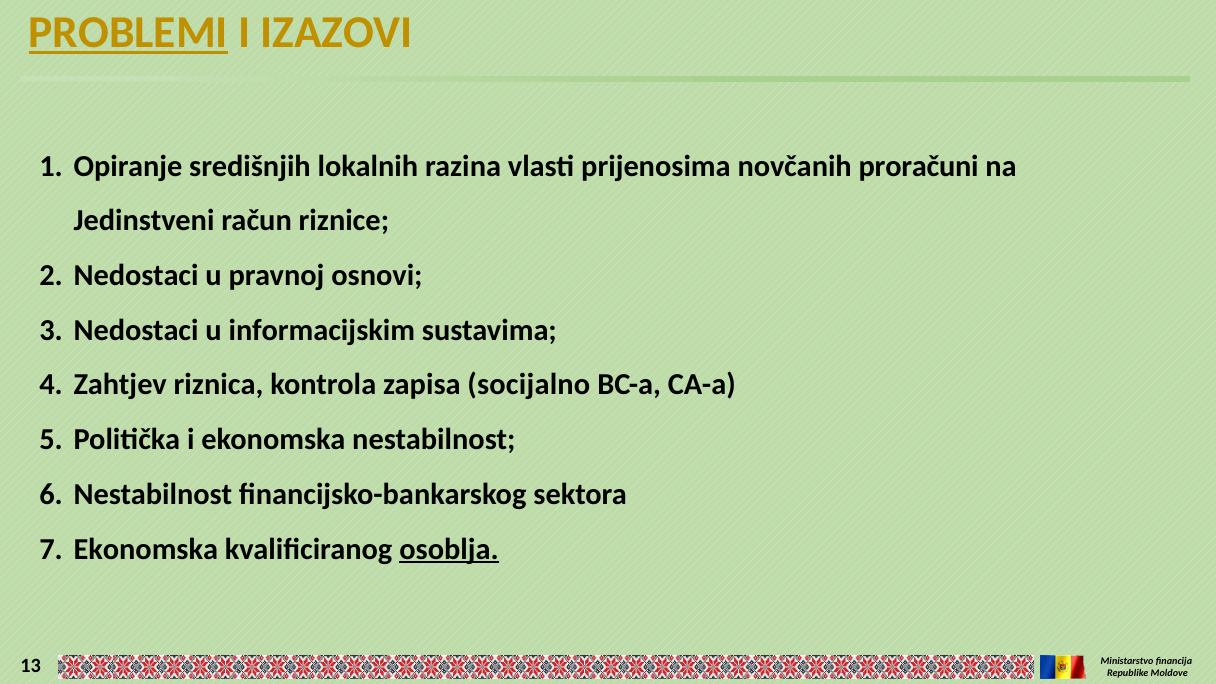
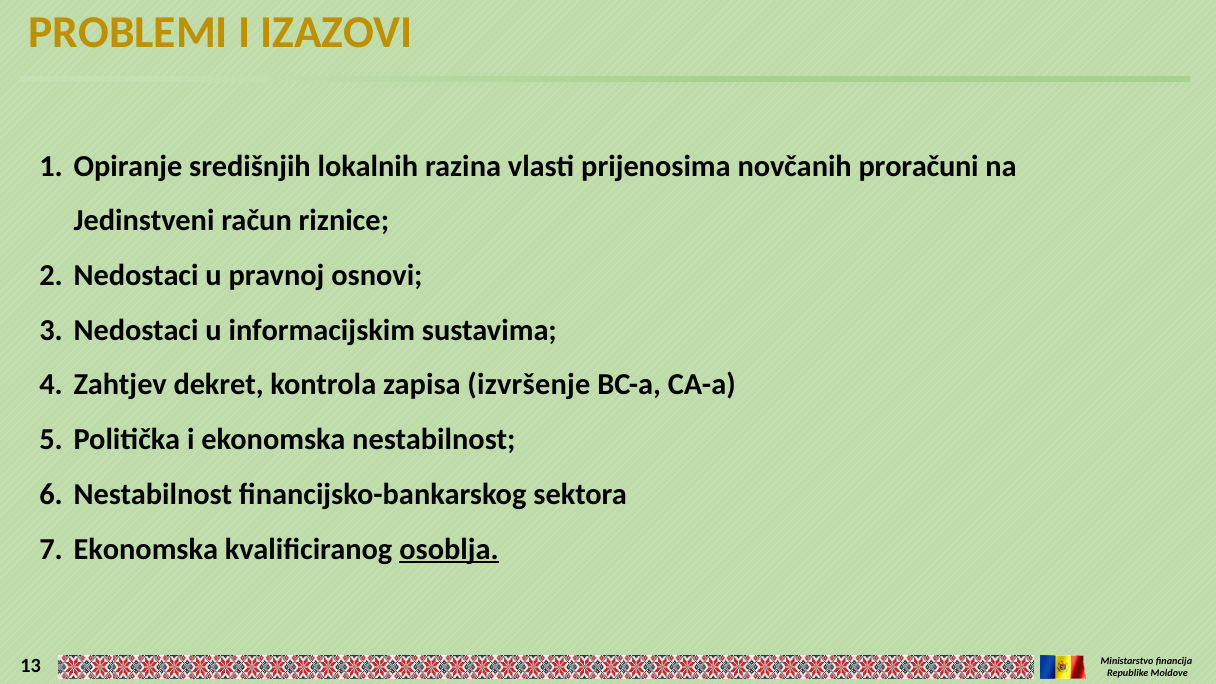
PROBLEMI underline: present -> none (128, 33)
riznica: riznica -> dekret (219, 385)
socijalno: socijalno -> izvršenje (529, 385)
